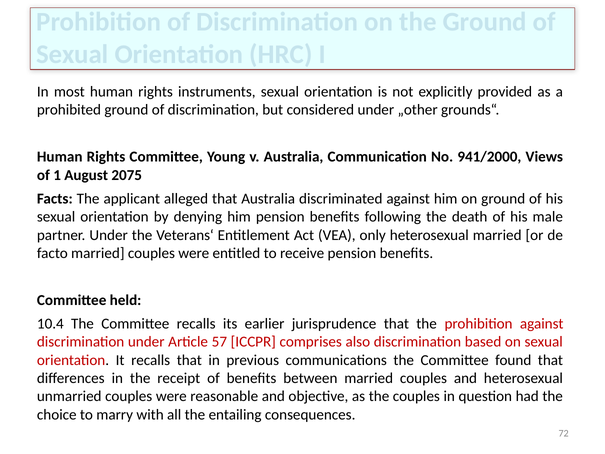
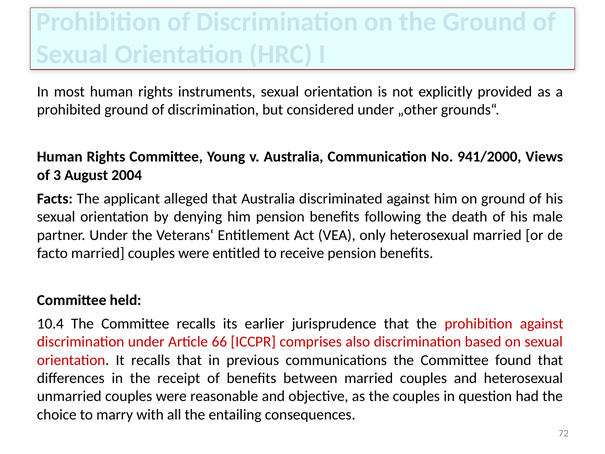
1: 1 -> 3 (57, 175)
2075: 2075 -> 2004 (127, 175)
57: 57 -> 66 (219, 342)
